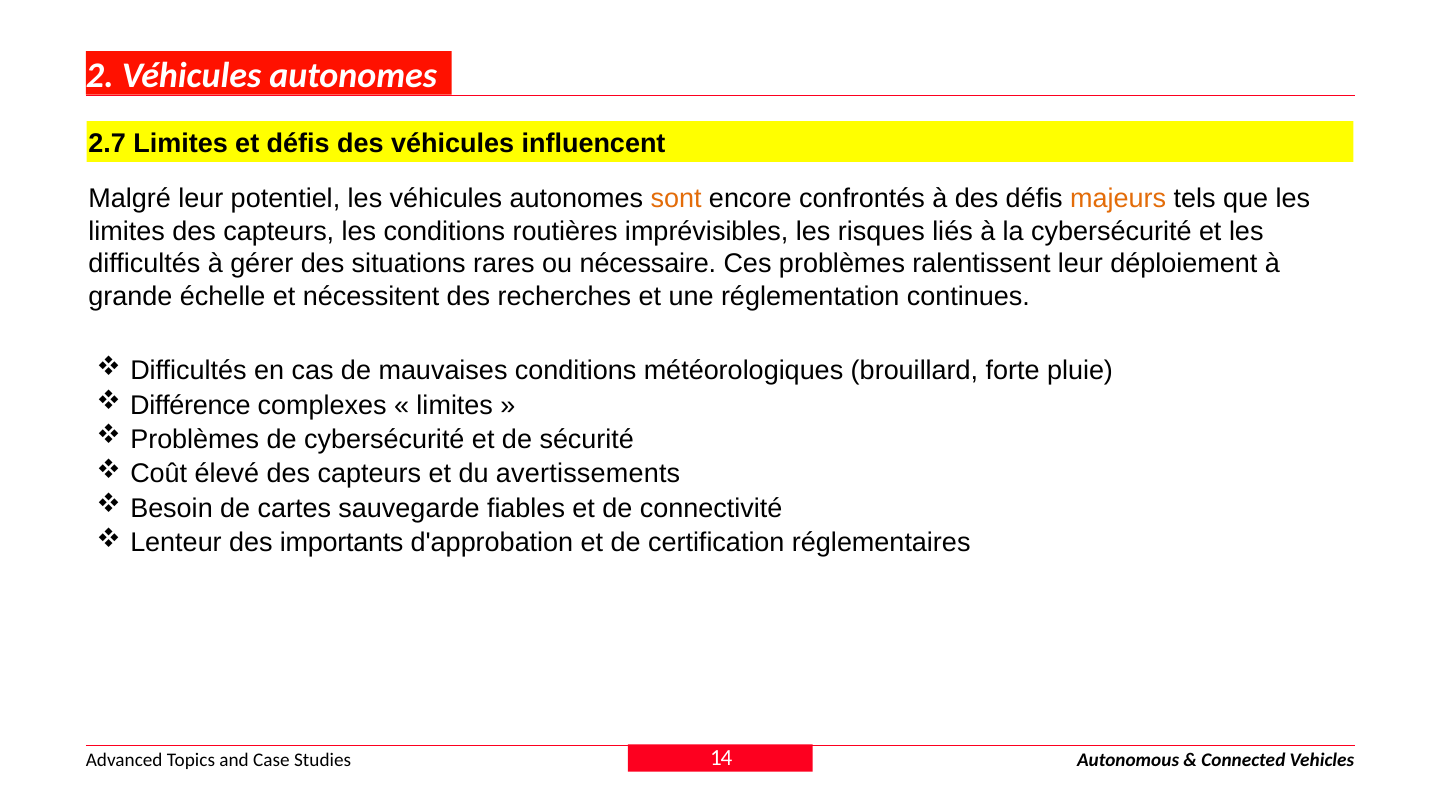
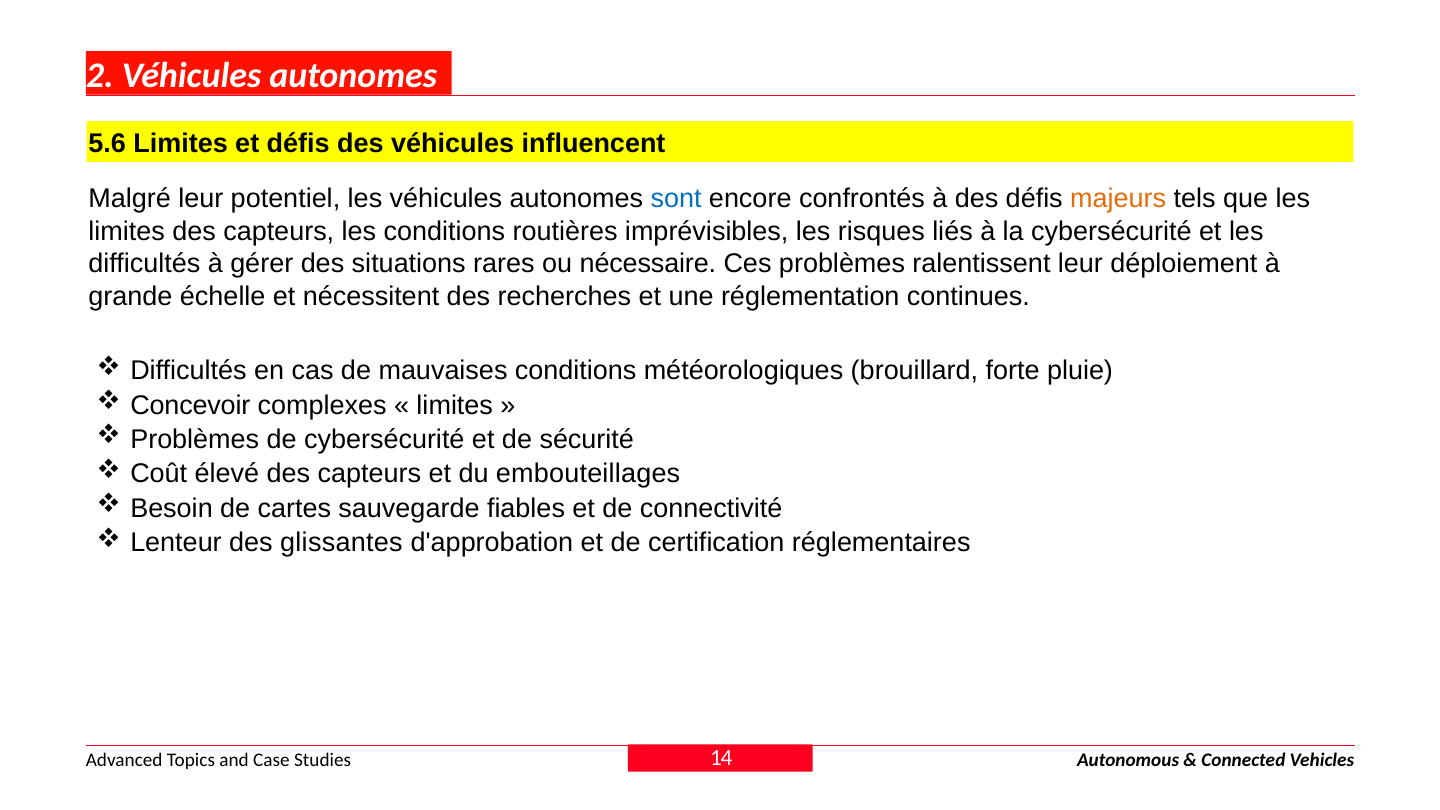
2.7: 2.7 -> 5.6 (107, 143)
sont colour: orange -> blue (676, 199)
Différence: Différence -> Concevoir (190, 405)
avertissements: avertissements -> embouteillages (588, 474)
importants: importants -> glissantes (341, 543)
